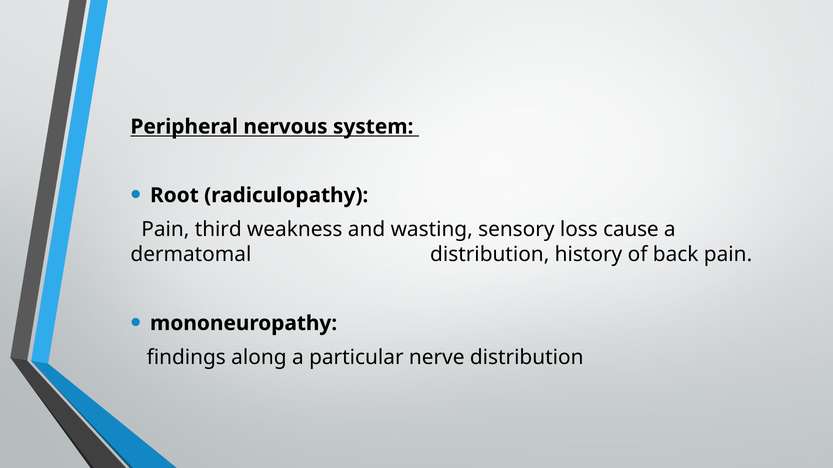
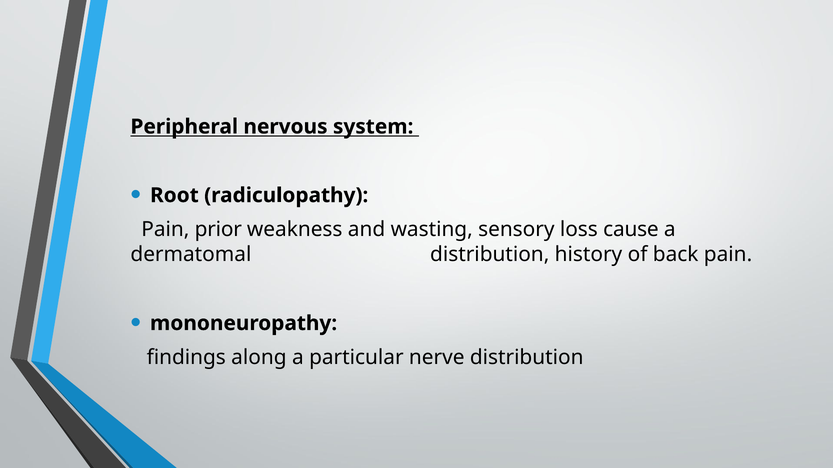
third: third -> prior (218, 230)
